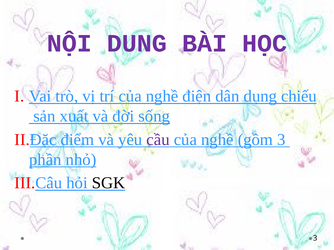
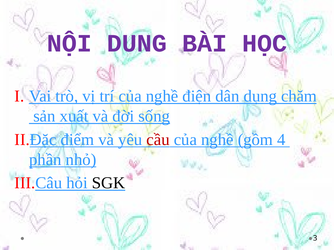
chiếu: chiếu -> chăm (299, 96)
cầu colour: purple -> red (158, 140)
gồm 3: 3 -> 4 (281, 140)
